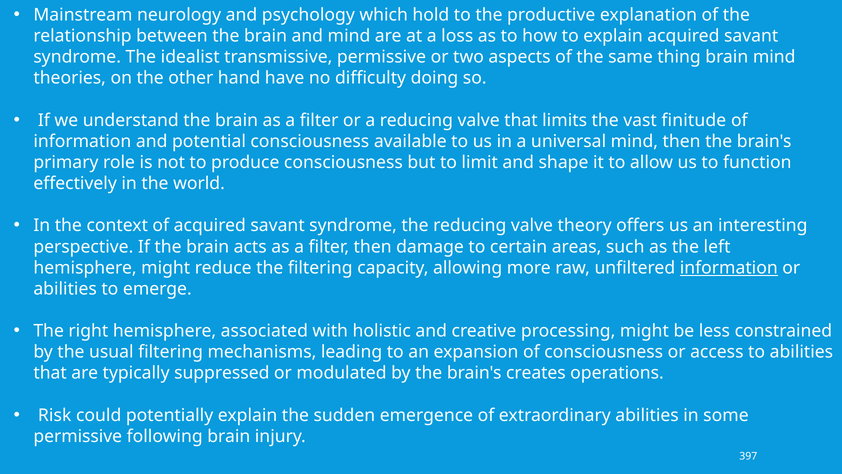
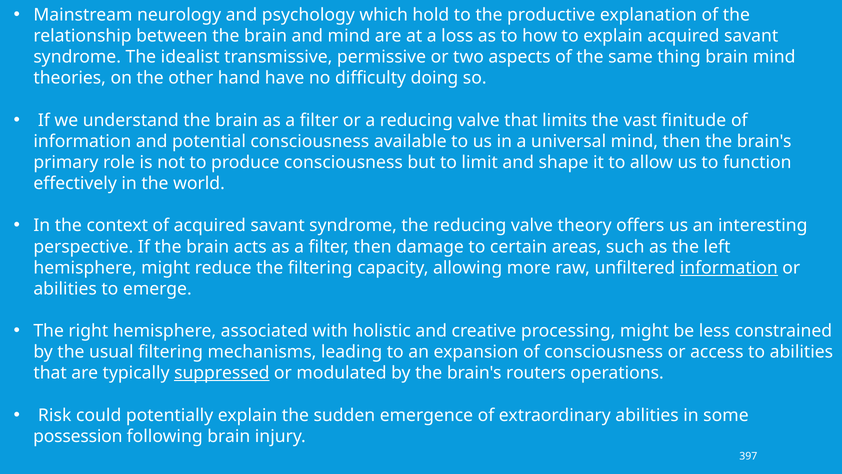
suppressed underline: none -> present (222, 373)
creates: creates -> routers (536, 373)
permissive: permissive -> possession (78, 436)
